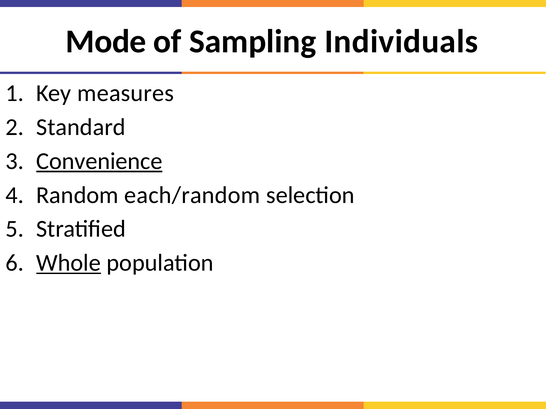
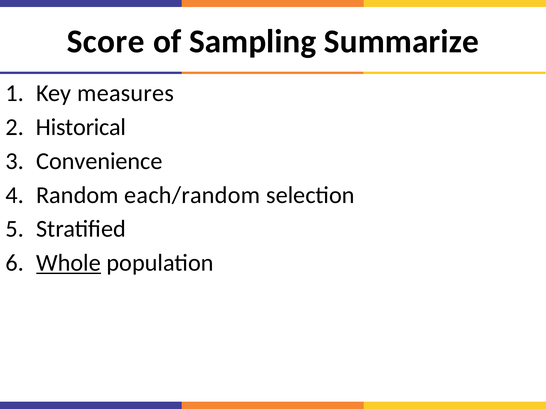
Mode: Mode -> Score (106, 41)
Individuals: Individuals -> Summarize (401, 41)
Standard: Standard -> Historical (81, 127)
Convenience underline: present -> none (99, 161)
